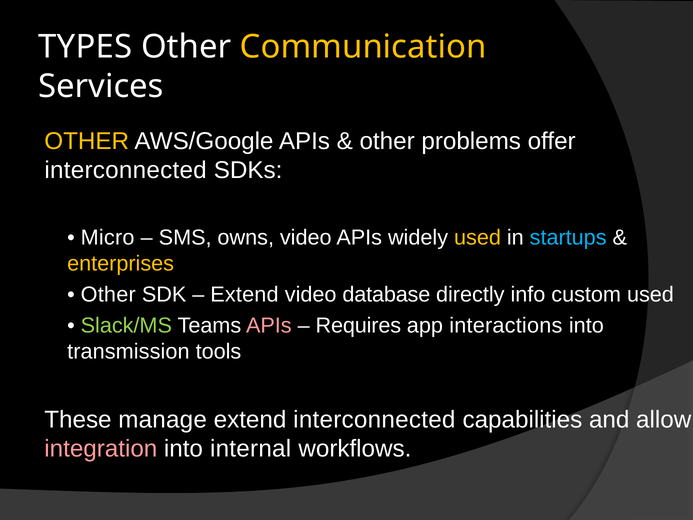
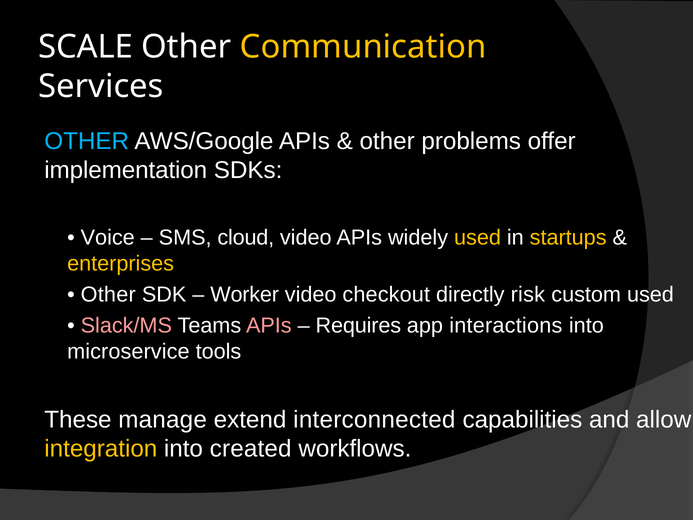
TYPES: TYPES -> SCALE (86, 47)
OTHER colour: yellow -> light blue (87, 141)
interconnected: interconnected -> implementation (126, 170)
Micro: Micro -> Voice (108, 237)
owns: owns -> cloud (246, 237)
startups colour: light blue -> yellow (568, 237)
Extend: Extend -> Worker (245, 294)
database: database -> checkout (386, 294)
info: info -> risk (528, 294)
Slack/MS colour: light green -> pink (126, 325)
transmission: transmission -> microservice (128, 351)
integration colour: pink -> yellow (101, 449)
internal: internal -> created (251, 449)
